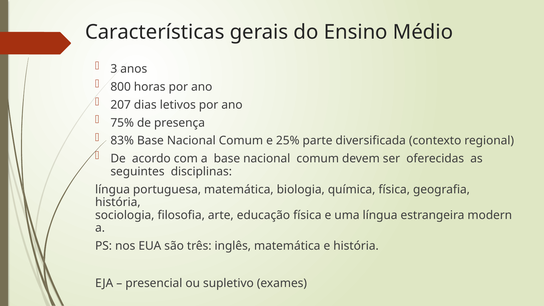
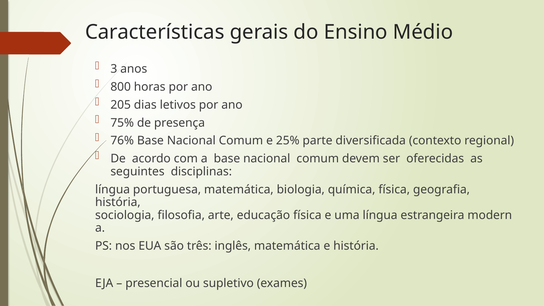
207: 207 -> 205 (121, 105)
83%: 83% -> 76% (122, 141)
